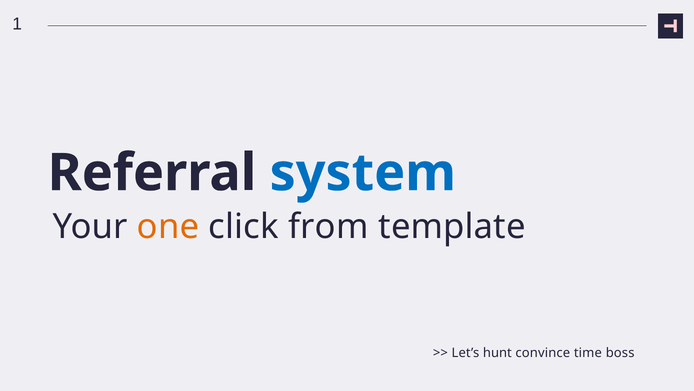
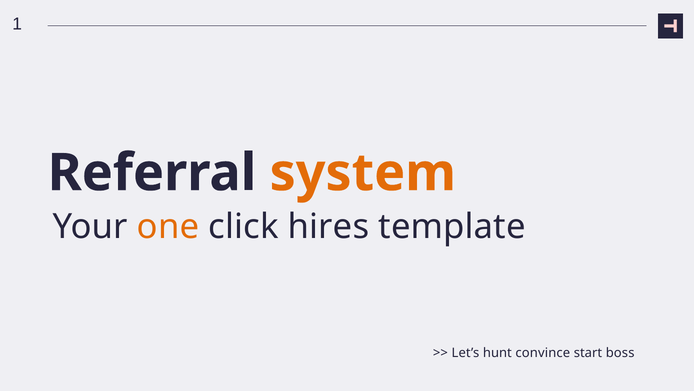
system colour: blue -> orange (363, 173)
from: from -> hires (329, 227)
time: time -> start (588, 352)
